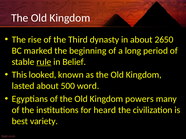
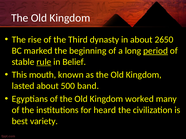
period underline: none -> present (156, 51)
looked: looked -> mouth (43, 75)
word: word -> band (88, 86)
powers: powers -> worked (139, 99)
